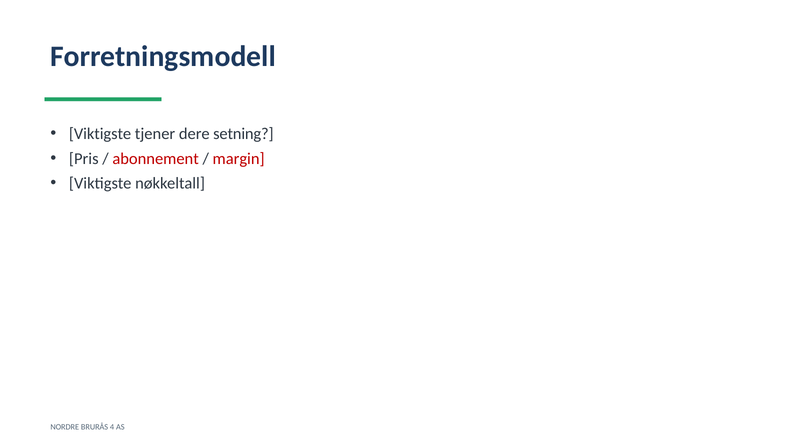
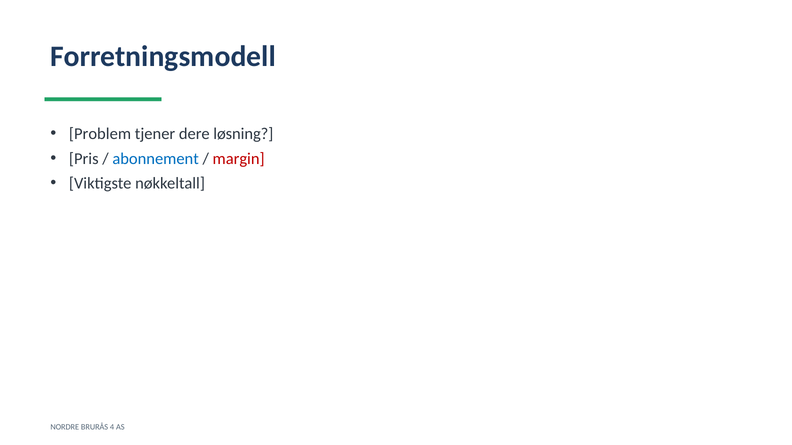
Viktigste: Viktigste -> Problem (100, 134)
setning: setning -> løsning (243, 134)
abonnement colour: red -> blue (156, 159)
